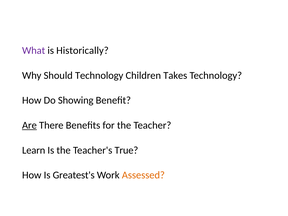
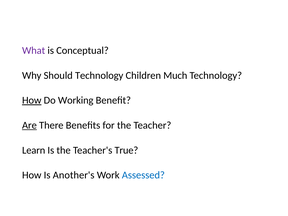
Historically: Historically -> Conceptual (82, 50)
Takes: Takes -> Much (175, 75)
How underline: none -> present (32, 100)
Showing: Showing -> Working (76, 100)
Greatest's: Greatest's -> Another's (74, 175)
Assessed colour: orange -> blue (143, 175)
